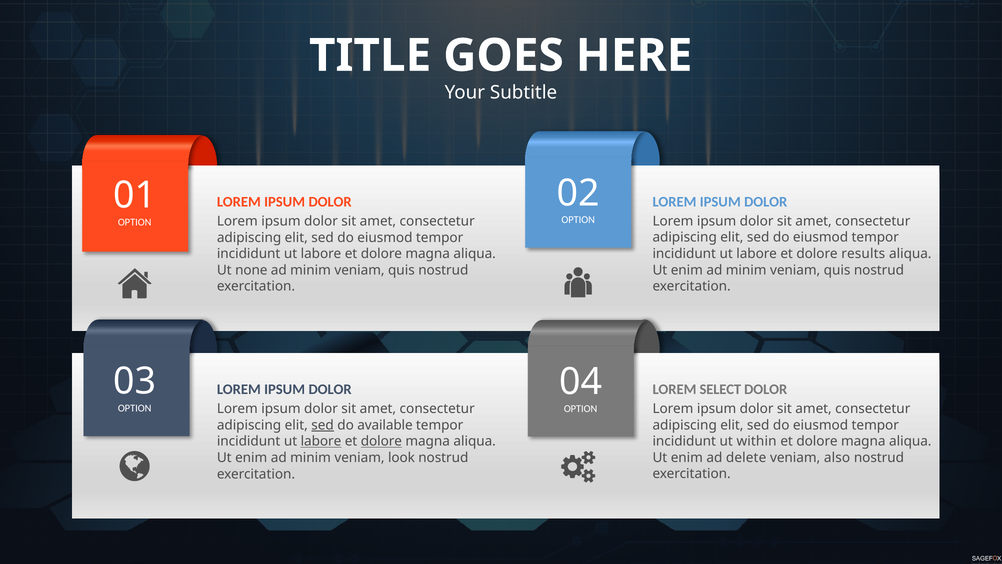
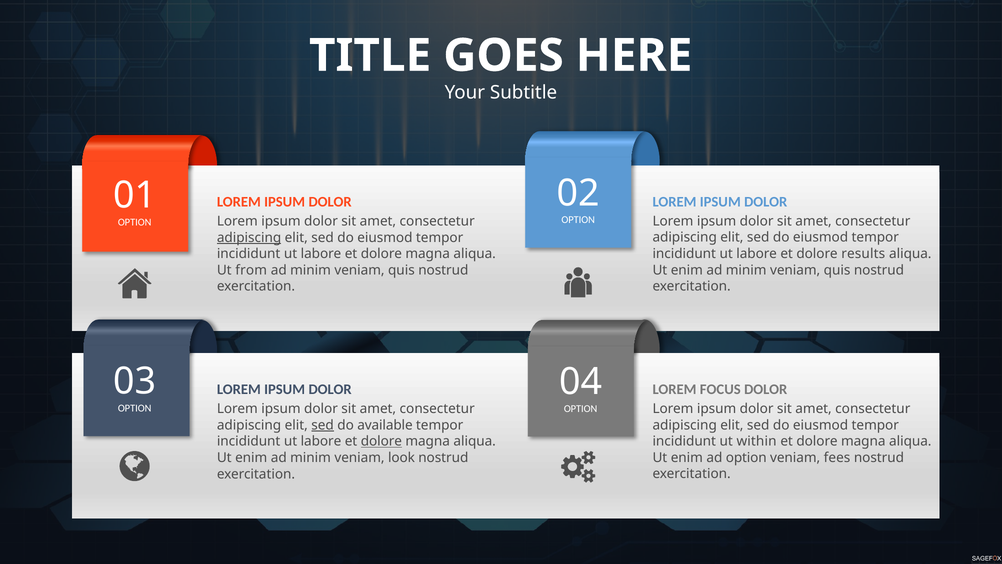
adipiscing underline: none -> present (249, 237)
none: none -> from (251, 270)
SELECT: SELECT -> FOCUS (720, 389)
labore underline: present -> none (321, 441)
ad delete: delete -> option (746, 457)
also: also -> fees (837, 457)
